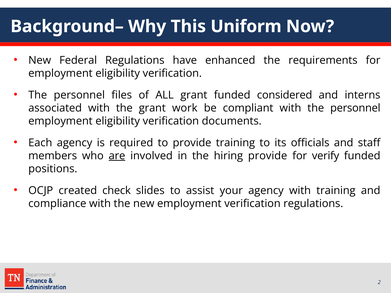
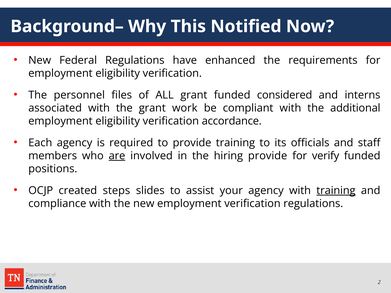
Uniform: Uniform -> Notified (246, 26)
with the personnel: personnel -> additional (355, 108)
documents: documents -> accordance (232, 121)
check: check -> steps (116, 191)
training underline: none -> present (336, 191)
